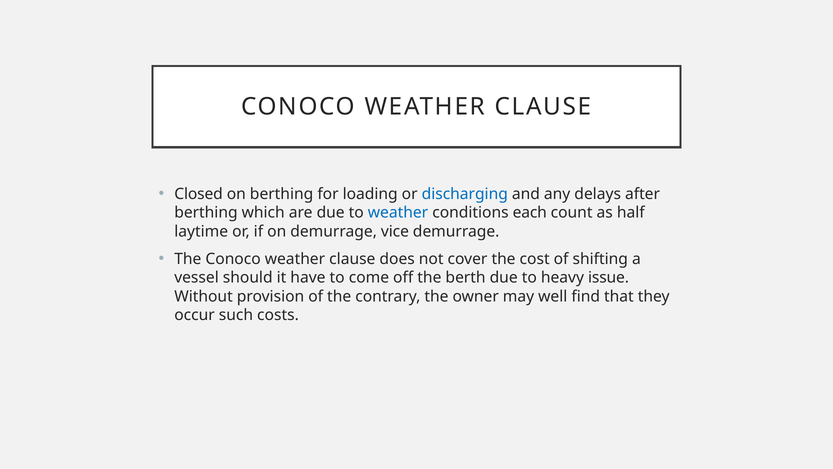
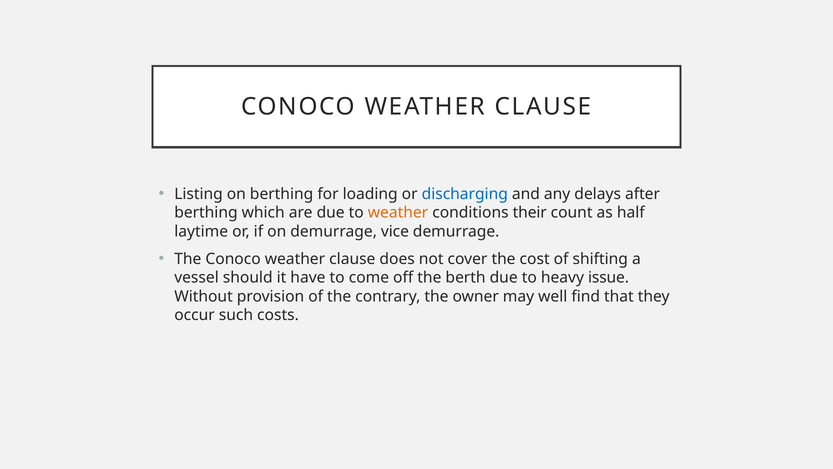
Closed: Closed -> Listing (199, 194)
weather colour: blue -> orange (398, 213)
each: each -> their (530, 213)
